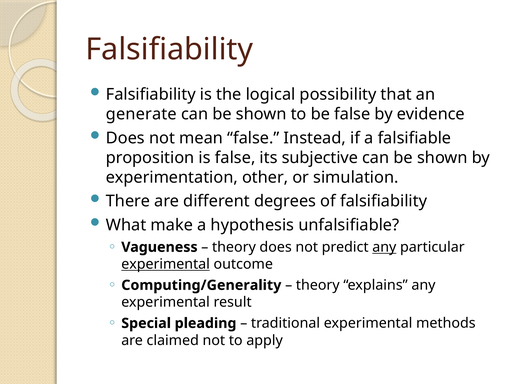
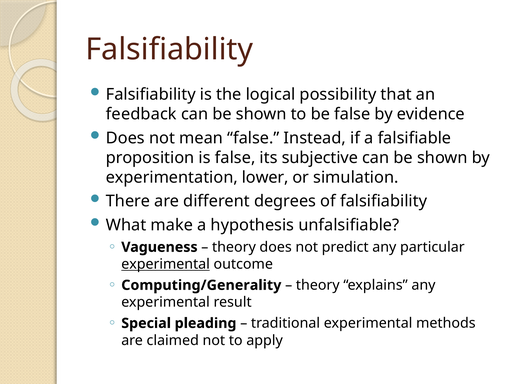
generate: generate -> feedback (141, 114)
other: other -> lower (265, 177)
any underline: present -> none (384, 247)
